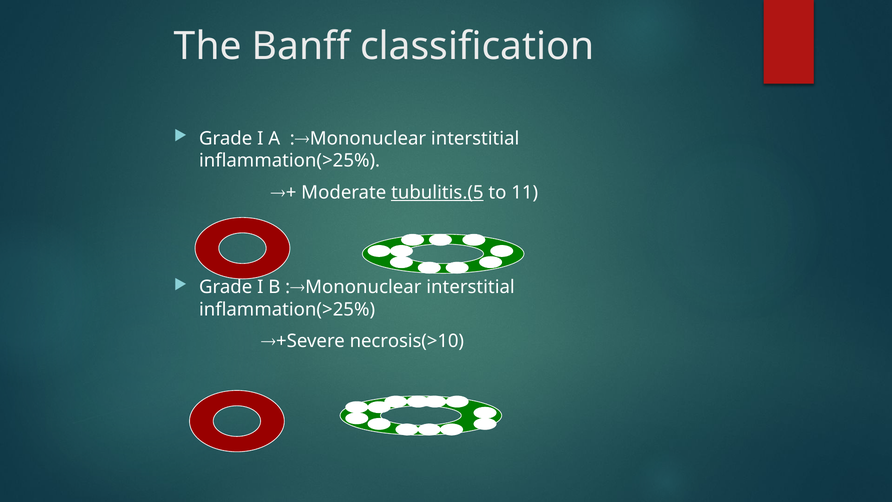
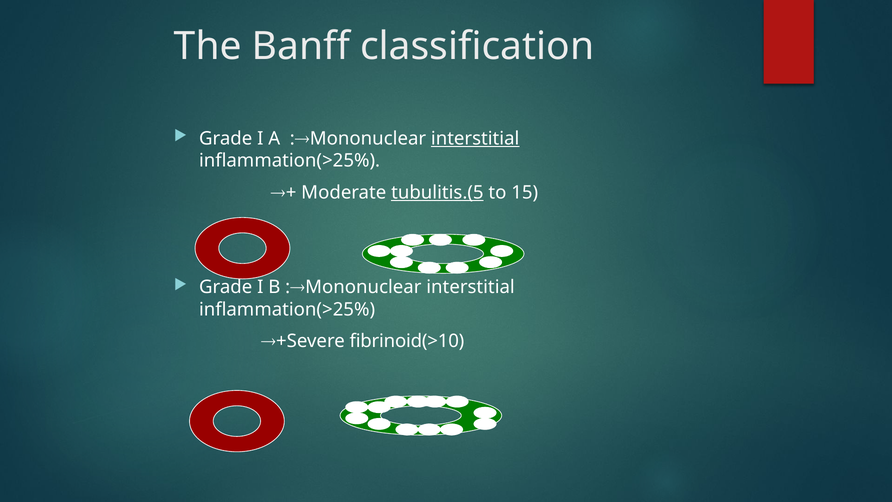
interstitial underline: none -> present (475, 138)
11: 11 -> 15 (525, 192)
necrosis(>10: necrosis(>10 -> fibrinoid(>10 (407, 341)
